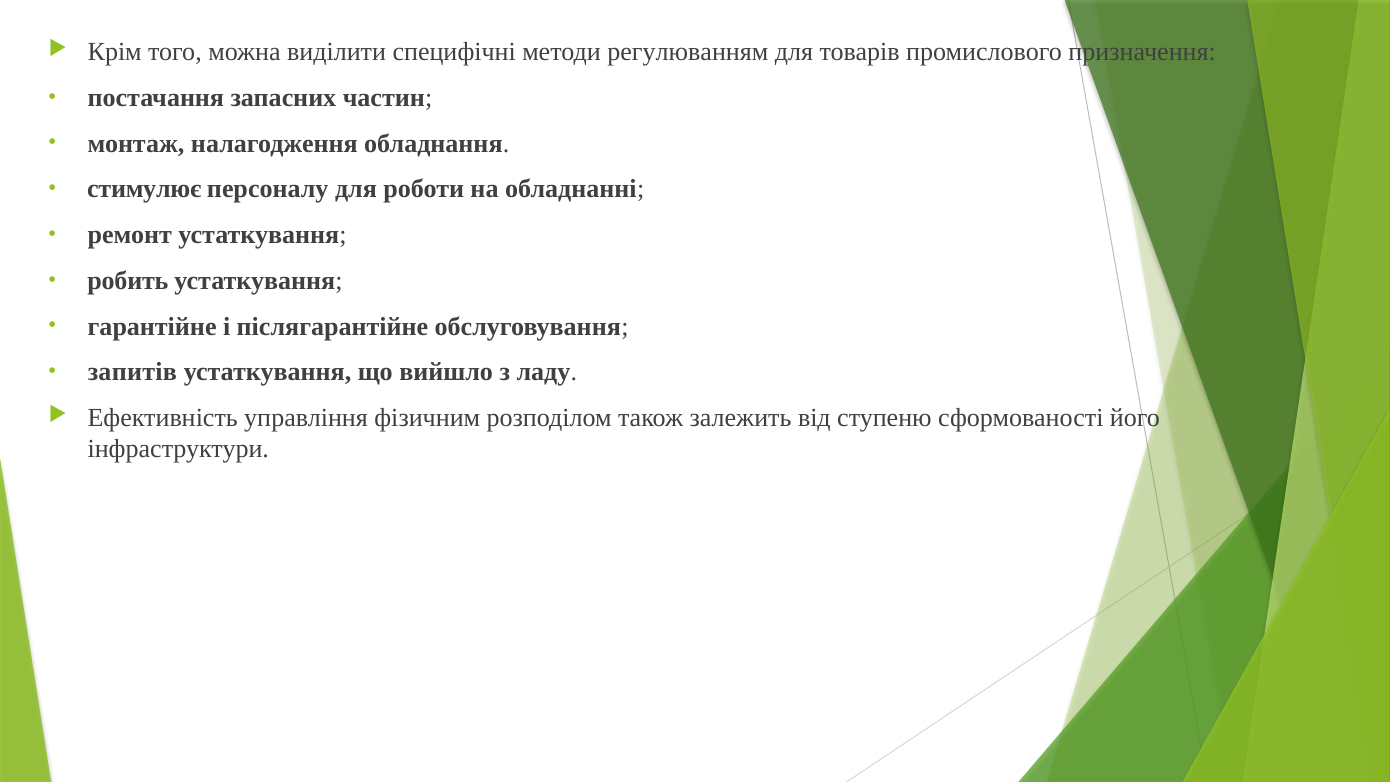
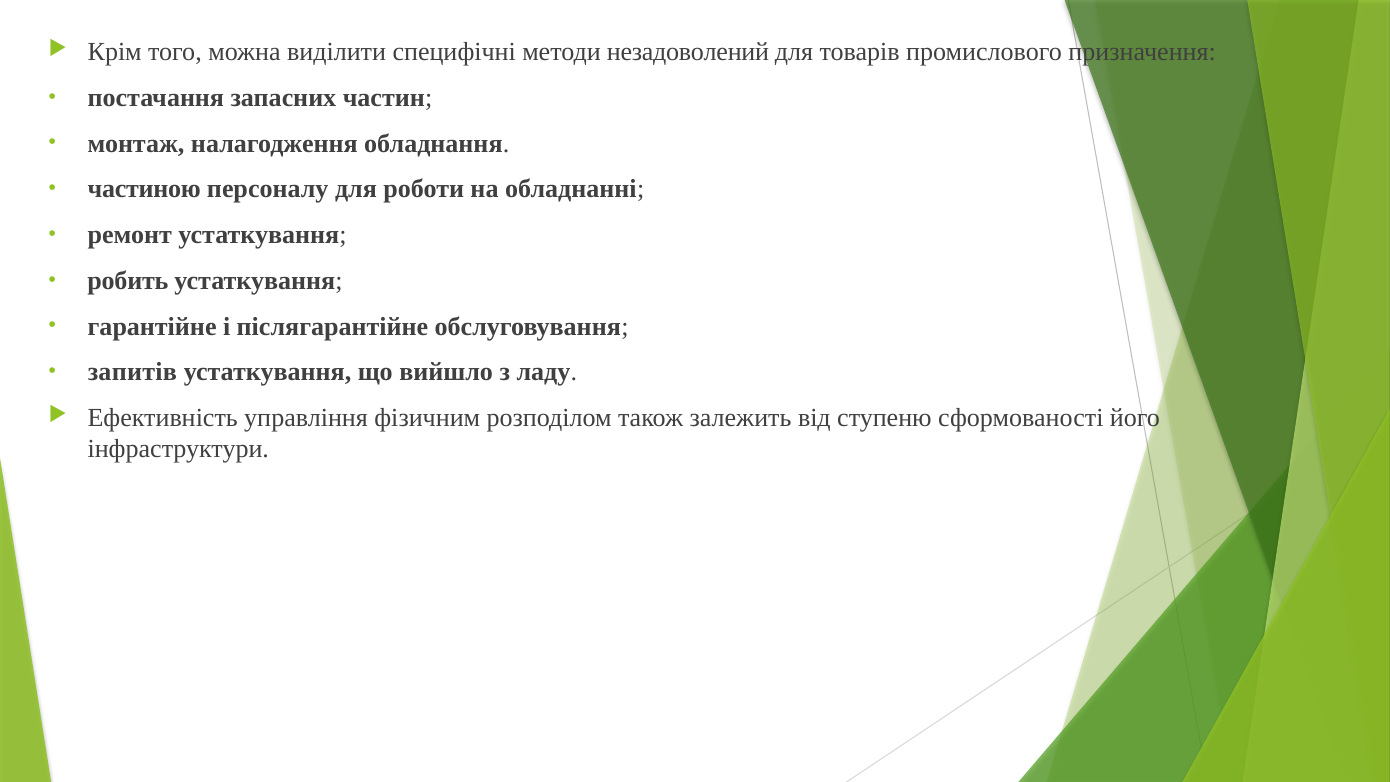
регулюванням: регулюванням -> незадоволений (688, 52)
стимулює: стимулює -> частиною (144, 189)
